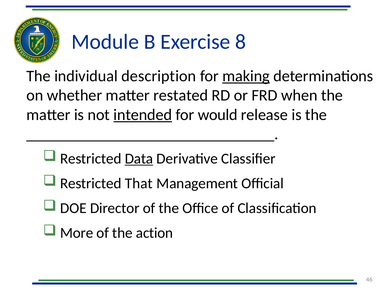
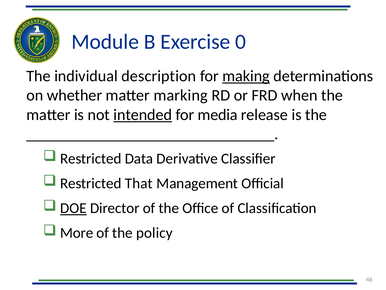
8: 8 -> 0 (241, 42)
restated: restated -> marking (181, 95)
would: would -> media (218, 115)
Data underline: present -> none (139, 158)
DOE underline: none -> present (73, 208)
action: action -> policy (154, 233)
